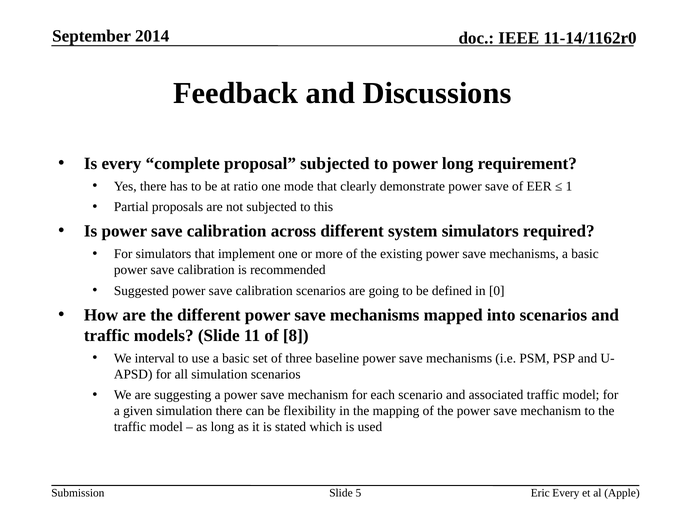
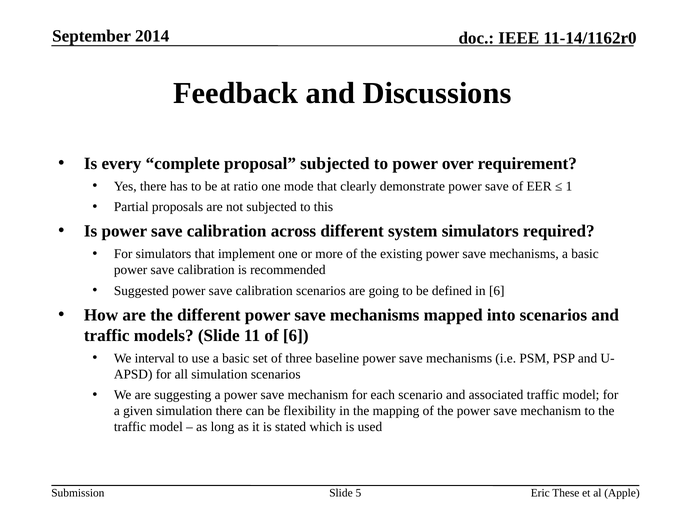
power long: long -> over (458, 163)
in 0: 0 -> 6 (497, 291)
of 8: 8 -> 6 (296, 335)
Eric Every: Every -> These (566, 493)
